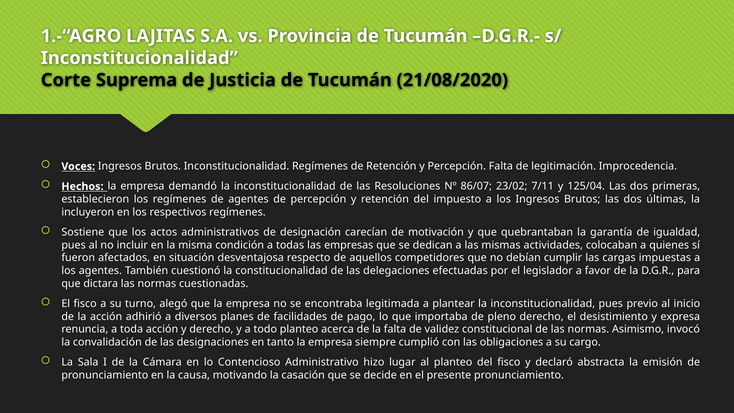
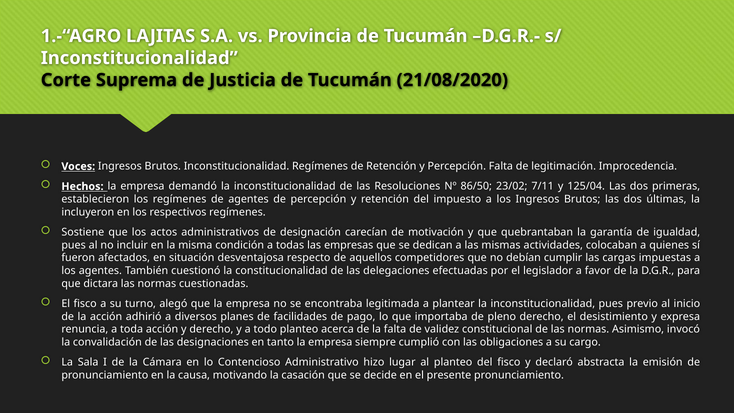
86/07: 86/07 -> 86/50 (476, 186)
